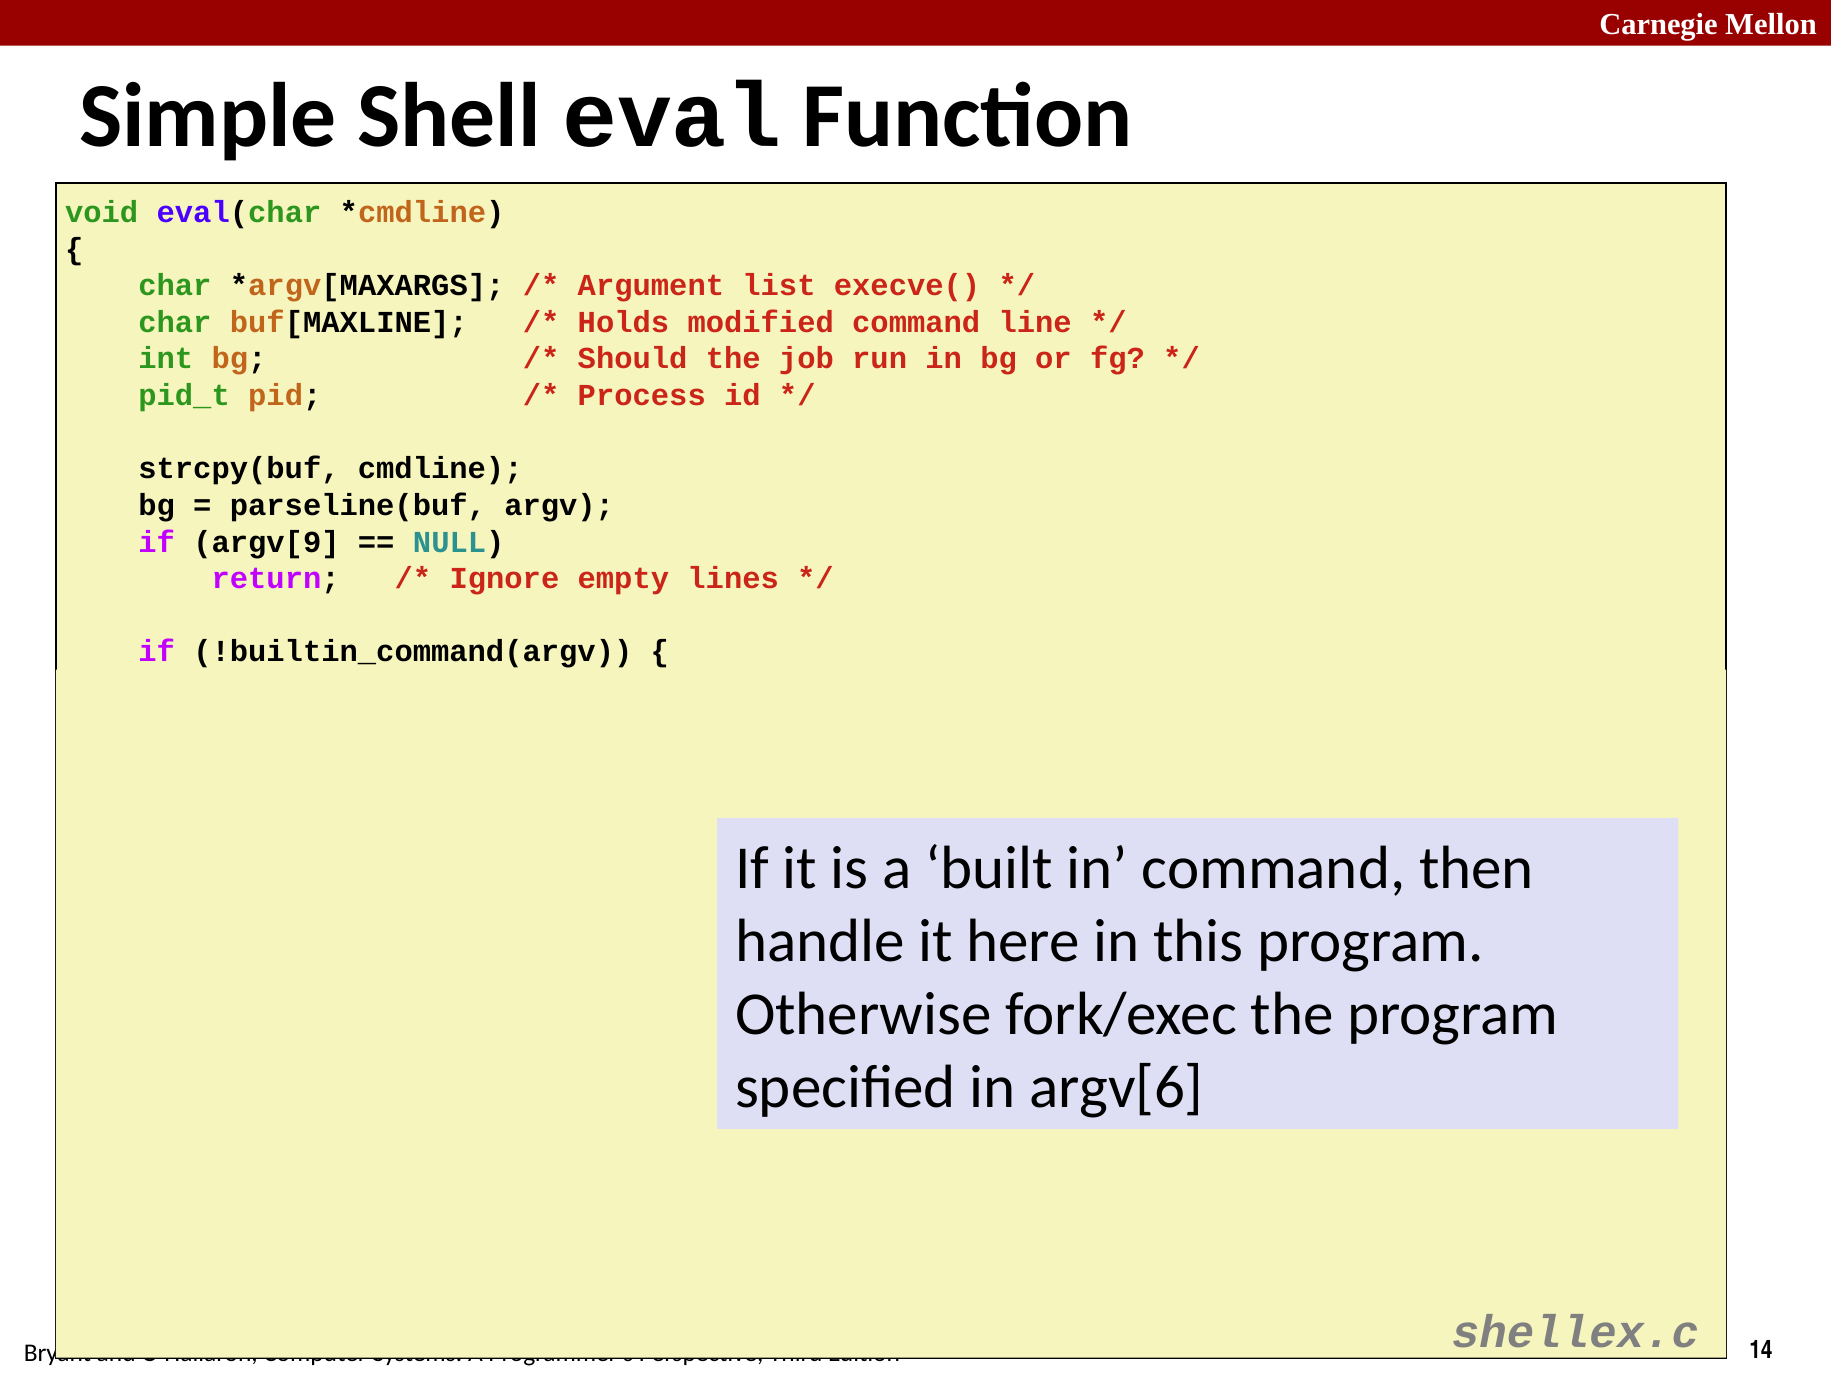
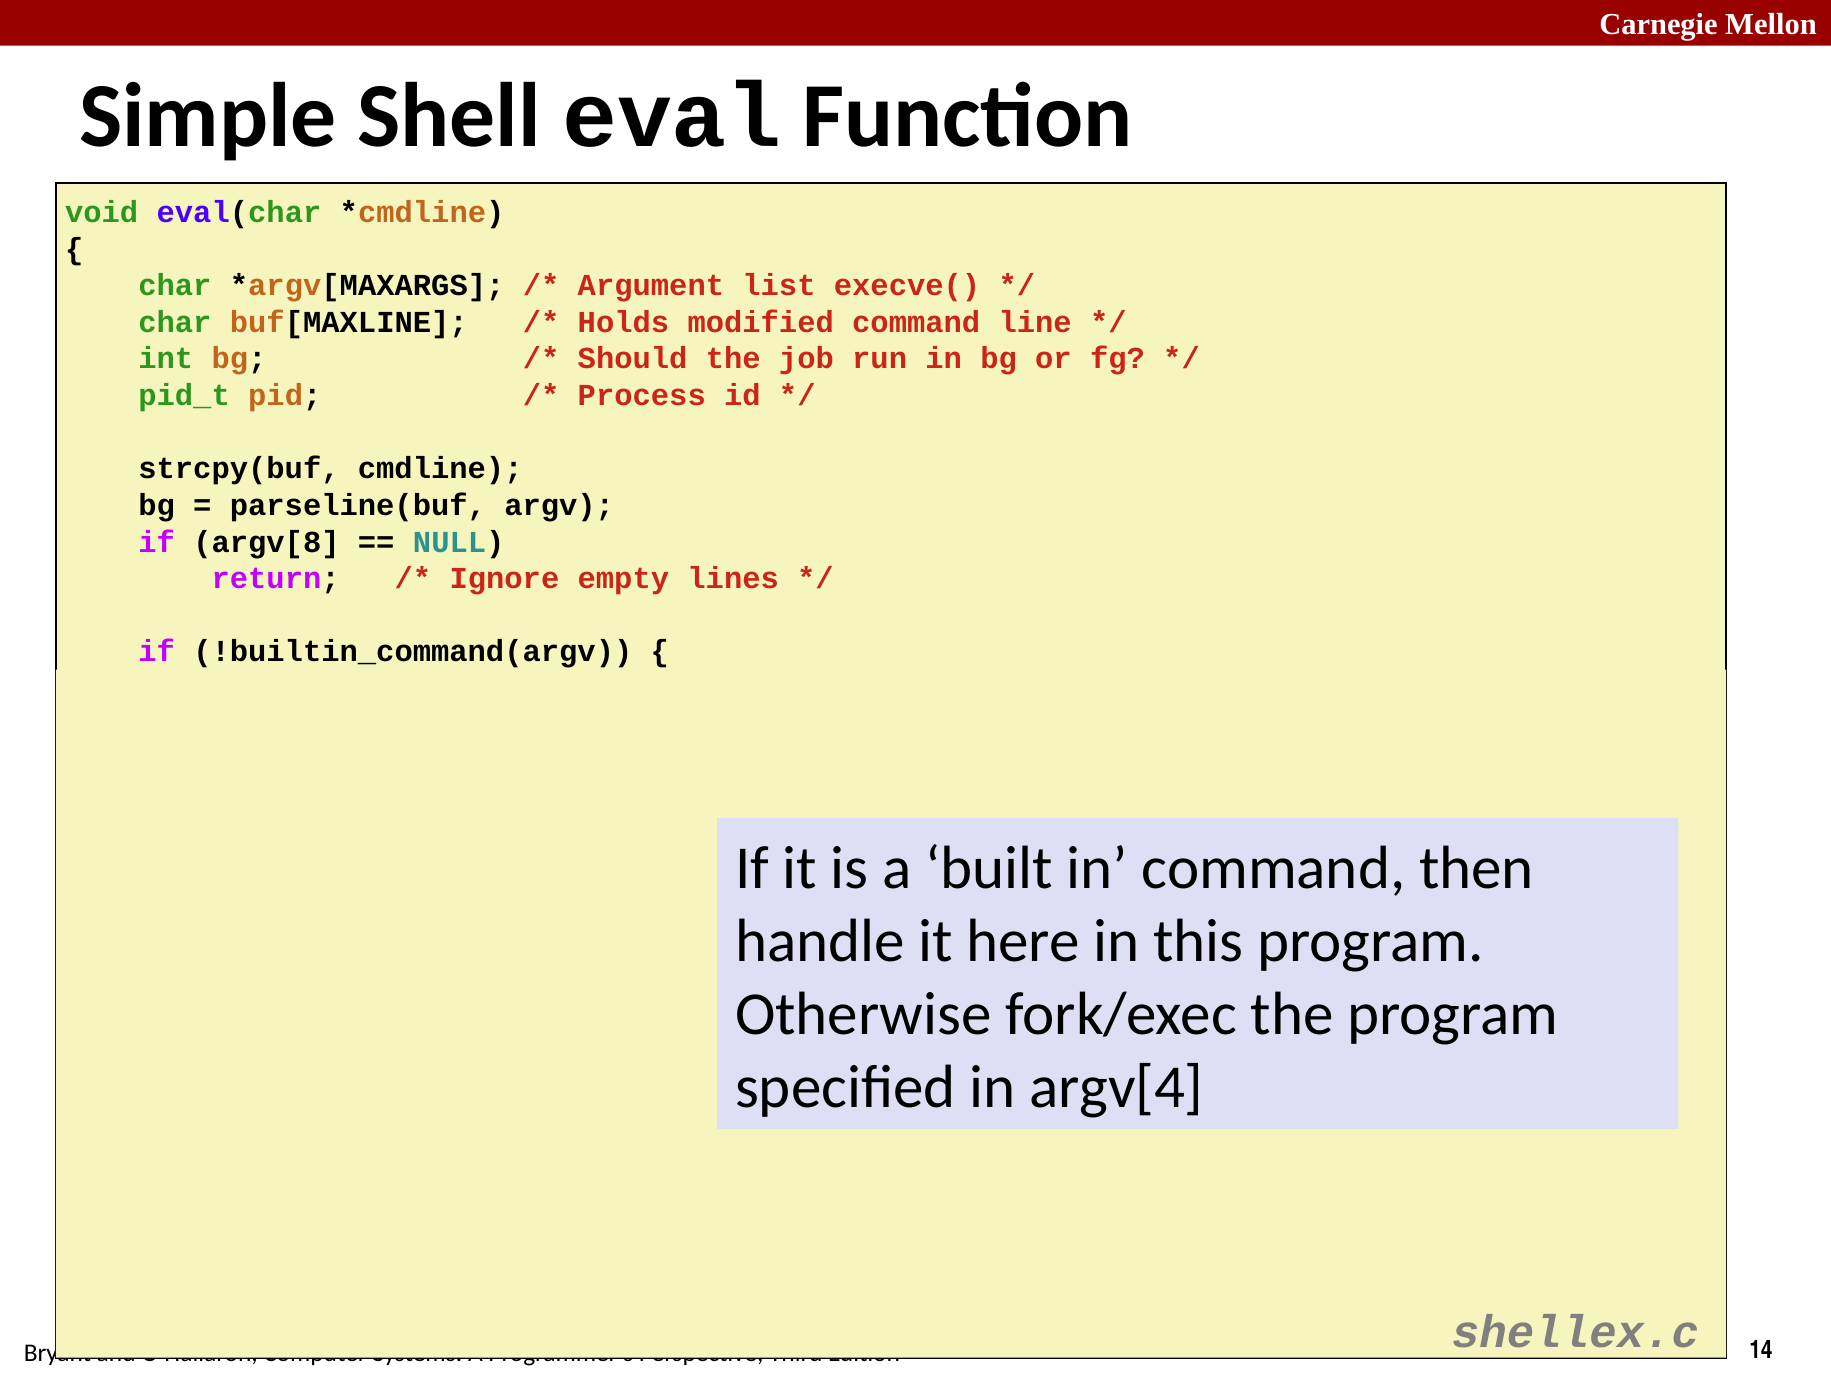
argv[9: argv[9 -> argv[8 (266, 542)
argv[6: argv[6 -> argv[4 (1116, 1088)
